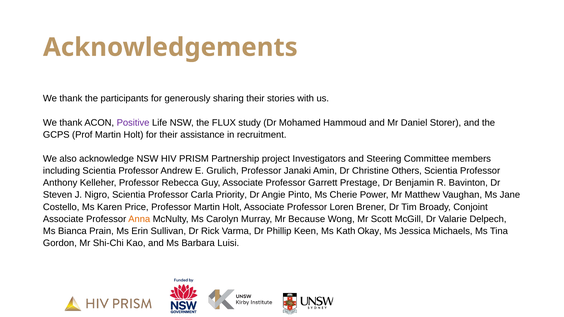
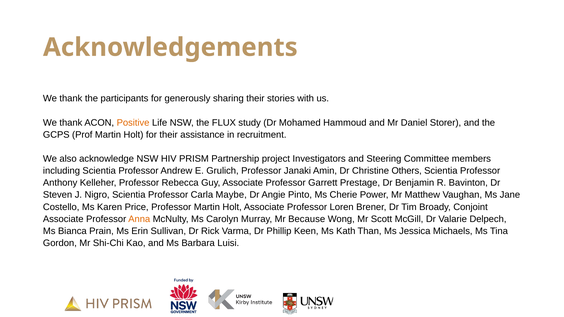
Positive colour: purple -> orange (133, 123)
Priority: Priority -> Maybe (231, 195)
Okay: Okay -> Than (370, 231)
